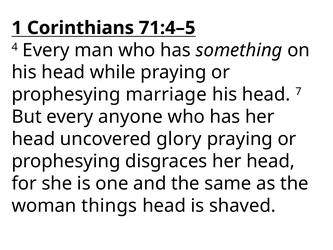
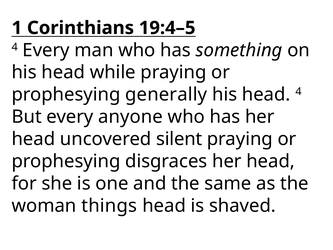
71:4–5: 71:4–5 -> 19:4–5 (167, 28)
marriage: marriage -> generally (166, 94)
head 7: 7 -> 4 (298, 92)
glory: glory -> silent (179, 139)
